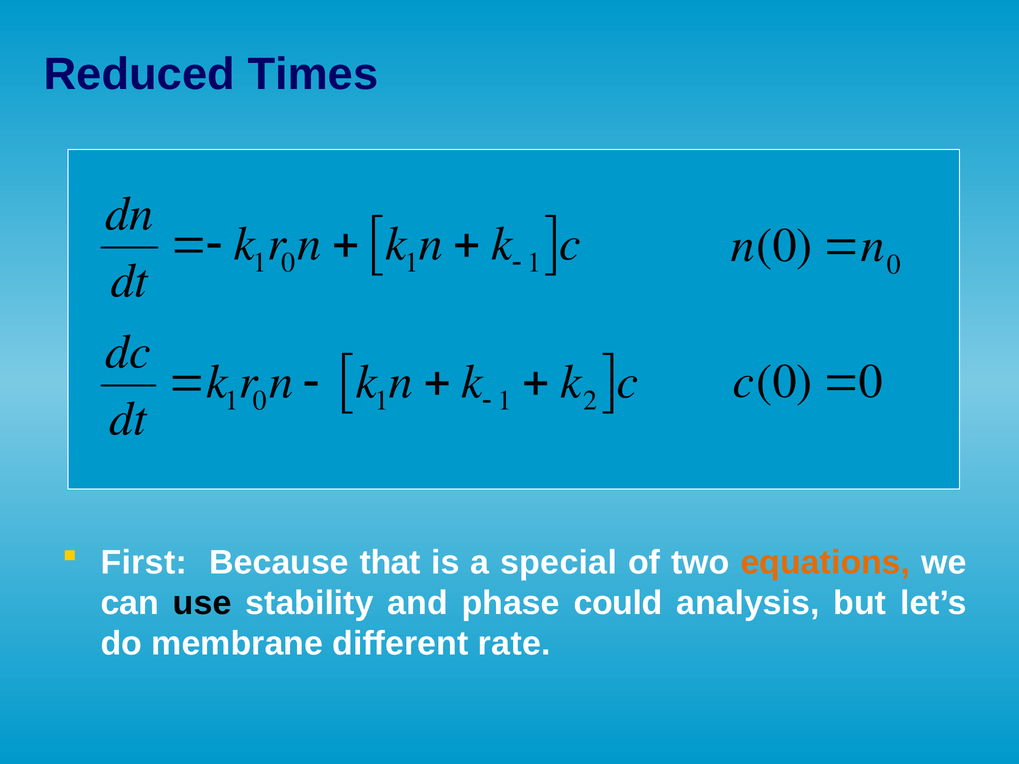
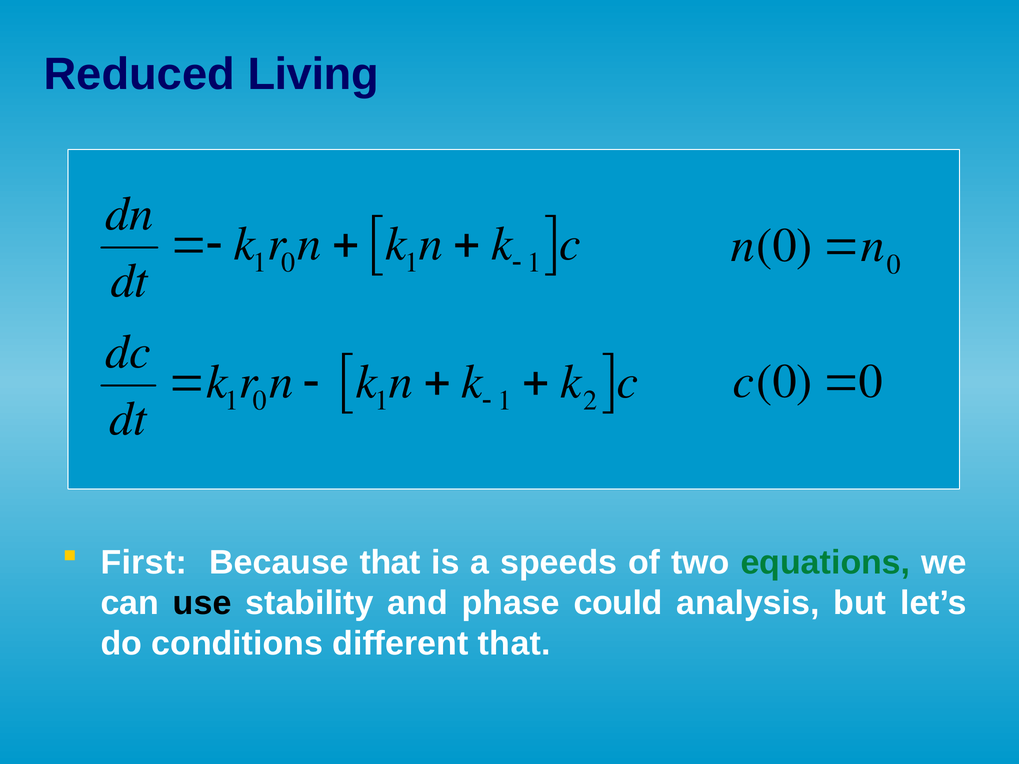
Times: Times -> Living (313, 75)
special: special -> speeds (559, 562)
equations colour: orange -> green (825, 562)
membrane: membrane -> conditions (237, 644)
different rate: rate -> that (514, 644)
